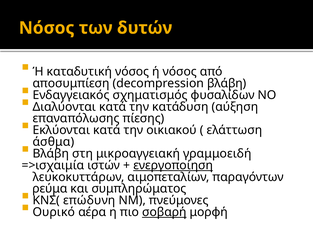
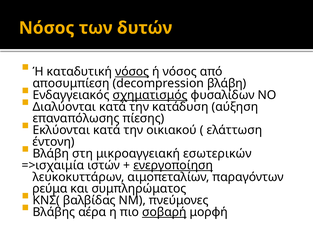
νόσος underline: none -> present (132, 72)
σχηματισμός underline: none -> present (150, 95)
άσθμα: άσθμα -> έντονη (53, 142)
γραμμοειδή: γραμμοειδή -> εσωτερικών (217, 153)
επώδυνη: επώδυνη -> βαλβίδας (89, 200)
Ουρικό: Ουρικό -> Βλάβης (54, 212)
